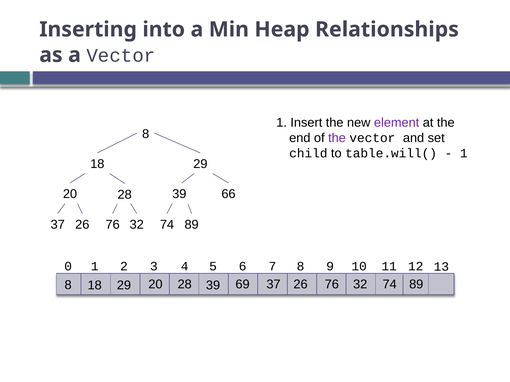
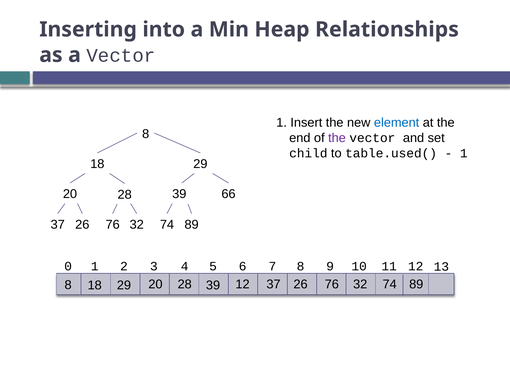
element colour: purple -> blue (397, 123)
table.will(: table.will( -> table.used( (391, 154)
39 69: 69 -> 12 (243, 285)
